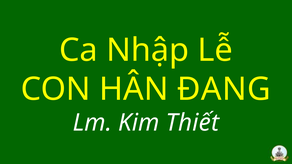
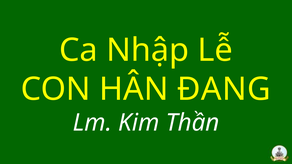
Thiết: Thiết -> Thần (193, 123)
